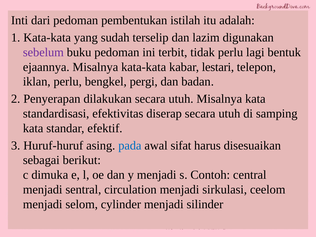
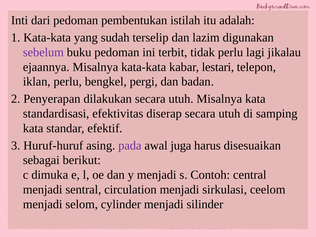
bentuk: bentuk -> jikalau (284, 52)
pada colour: blue -> purple (130, 145)
sifat: sifat -> juga (181, 145)
